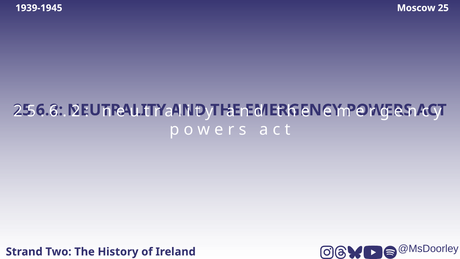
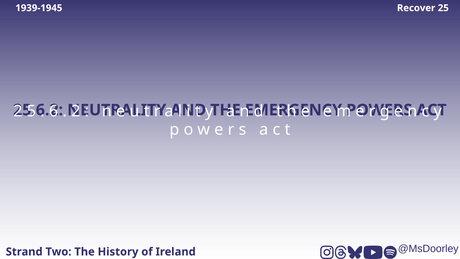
Moscow: Moscow -> Recover (416, 8)
